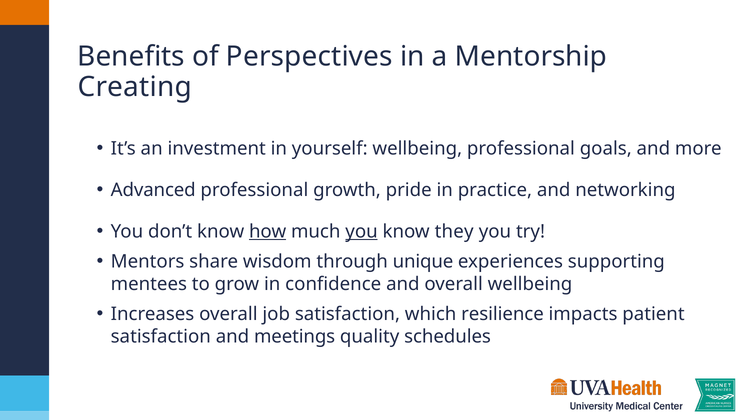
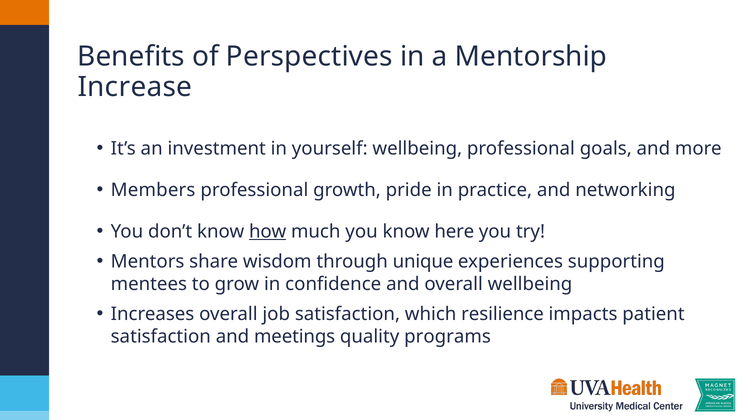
Creating: Creating -> Increase (135, 87)
Advanced: Advanced -> Members (153, 190)
you underline: present -> none (362, 232)
they: they -> here (454, 232)
schedules: schedules -> programs (447, 337)
